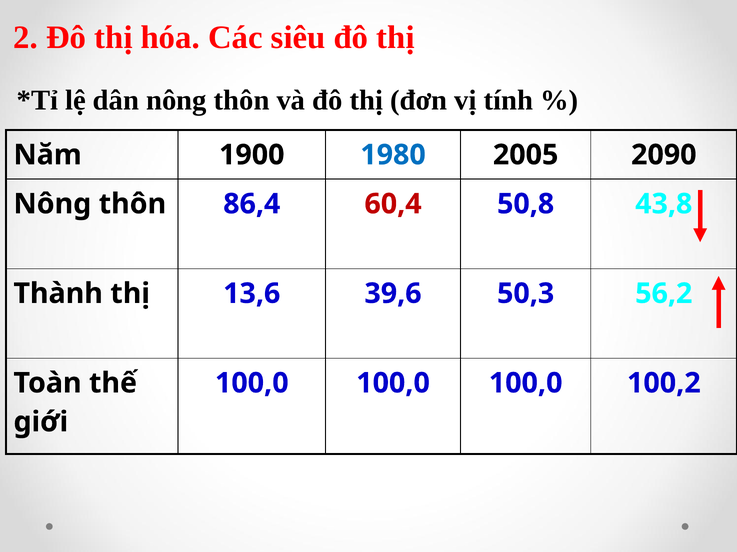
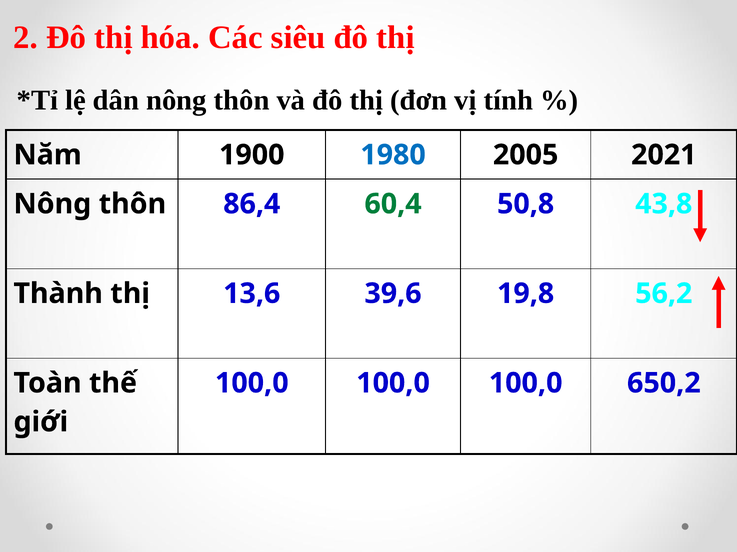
2090: 2090 -> 2021 (664, 155)
60,4 colour: red -> green (393, 204)
50,3: 50,3 -> 19,8 (526, 294)
100,2: 100,2 -> 650,2 (664, 384)
